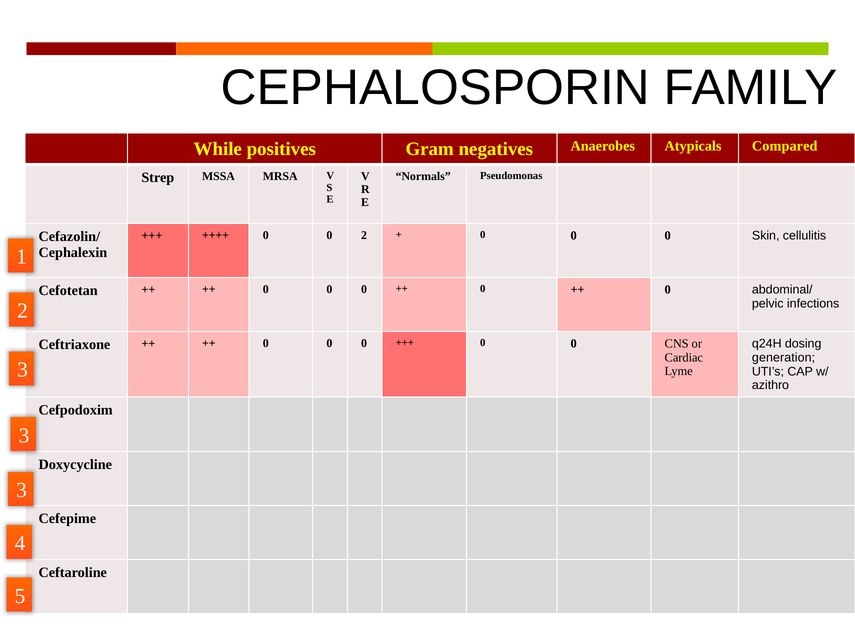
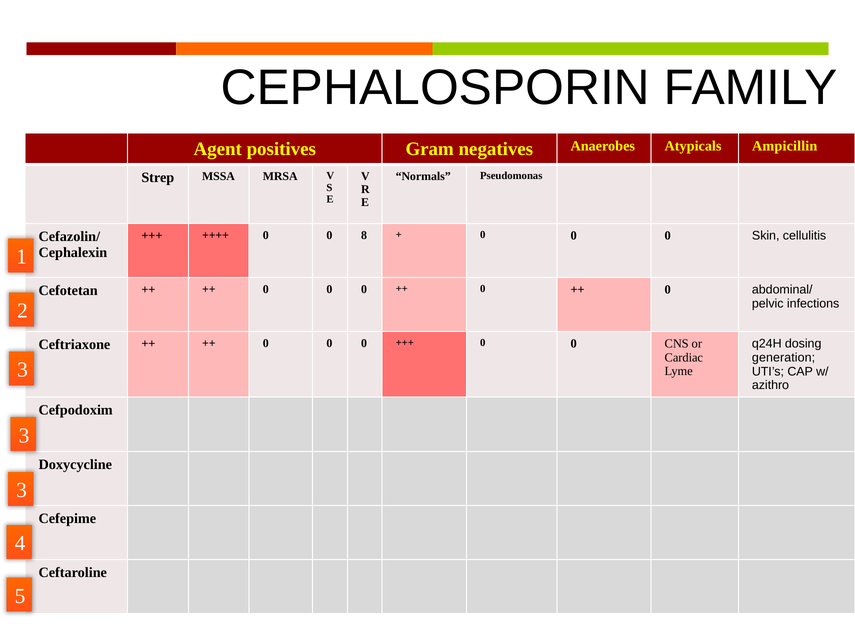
While: While -> Agent (218, 149)
Compared: Compared -> Ampicillin (785, 146)
0 2: 2 -> 8 (364, 235)
